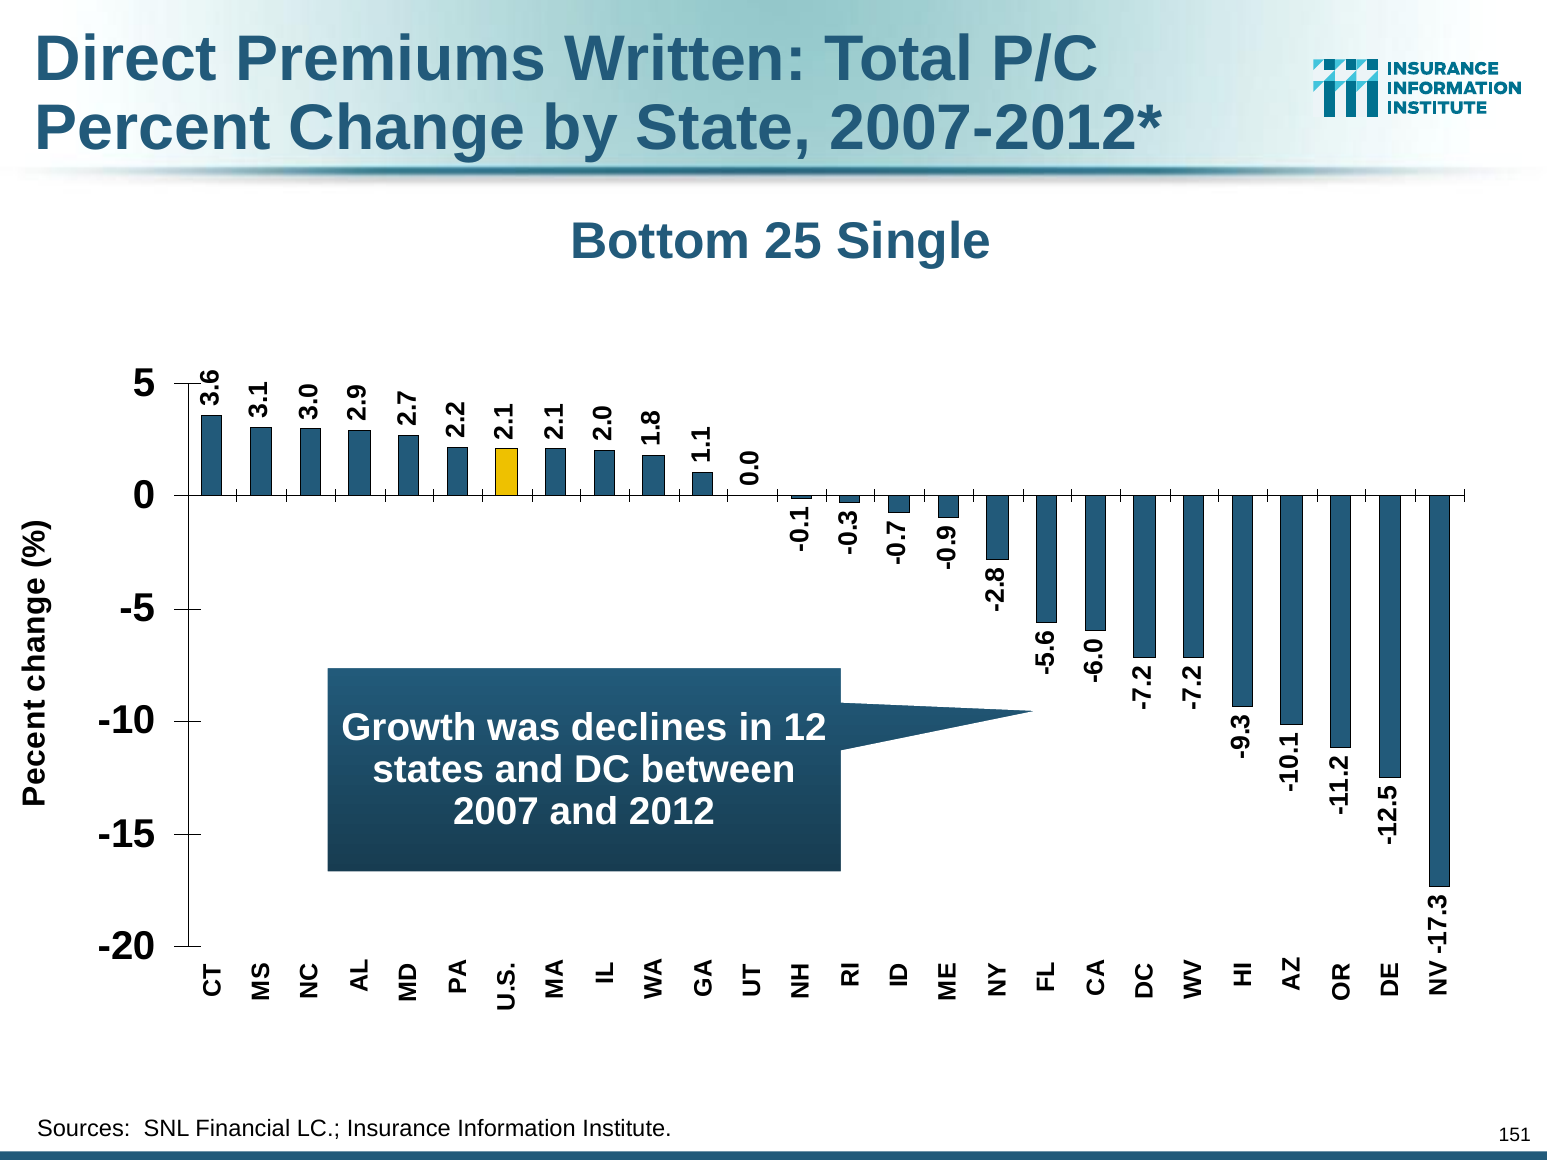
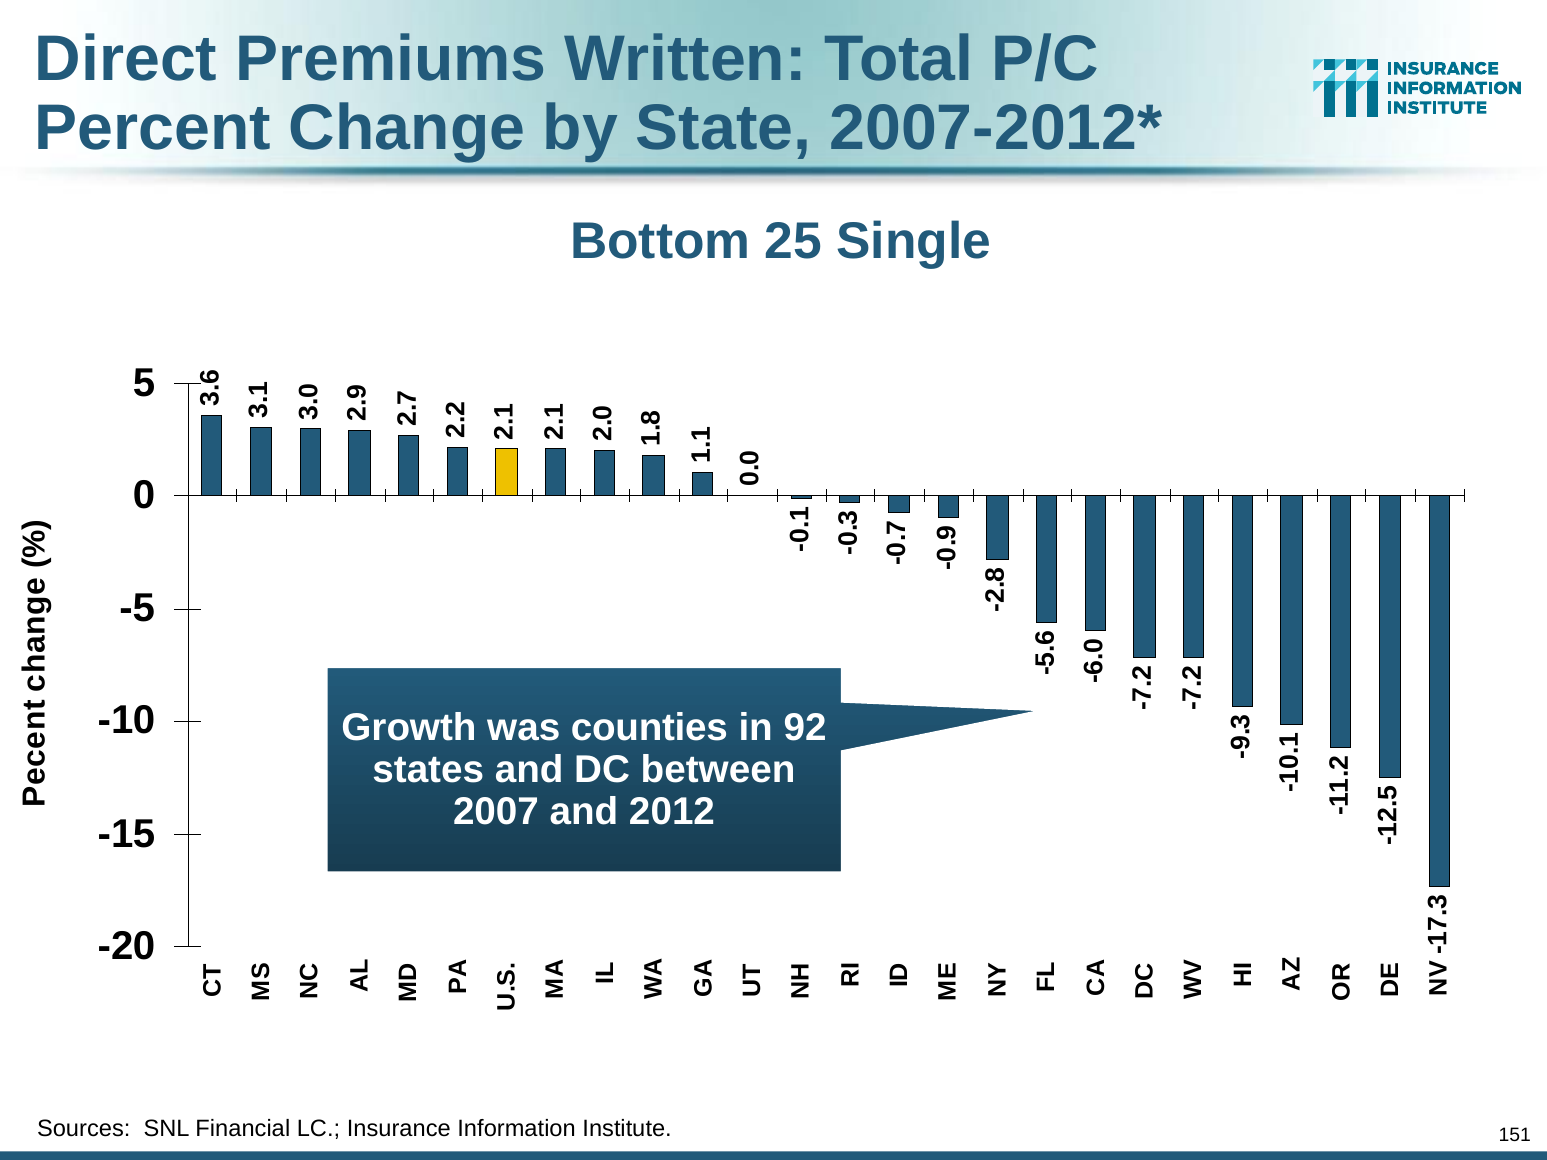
declines: declines -> counties (649, 728)
12: 12 -> 92 (805, 728)
